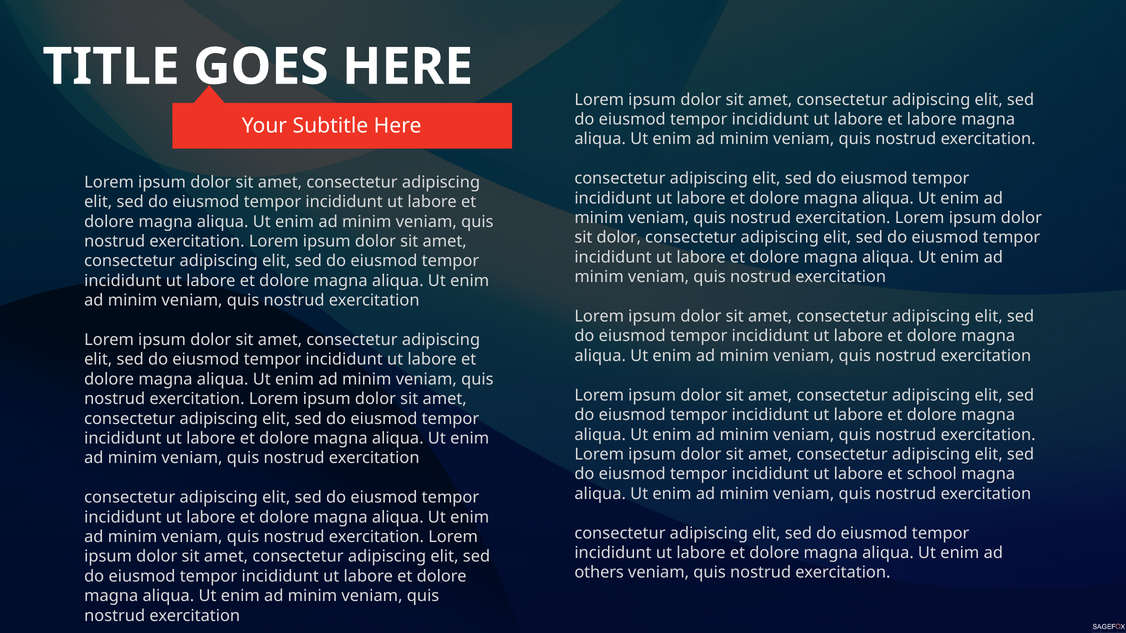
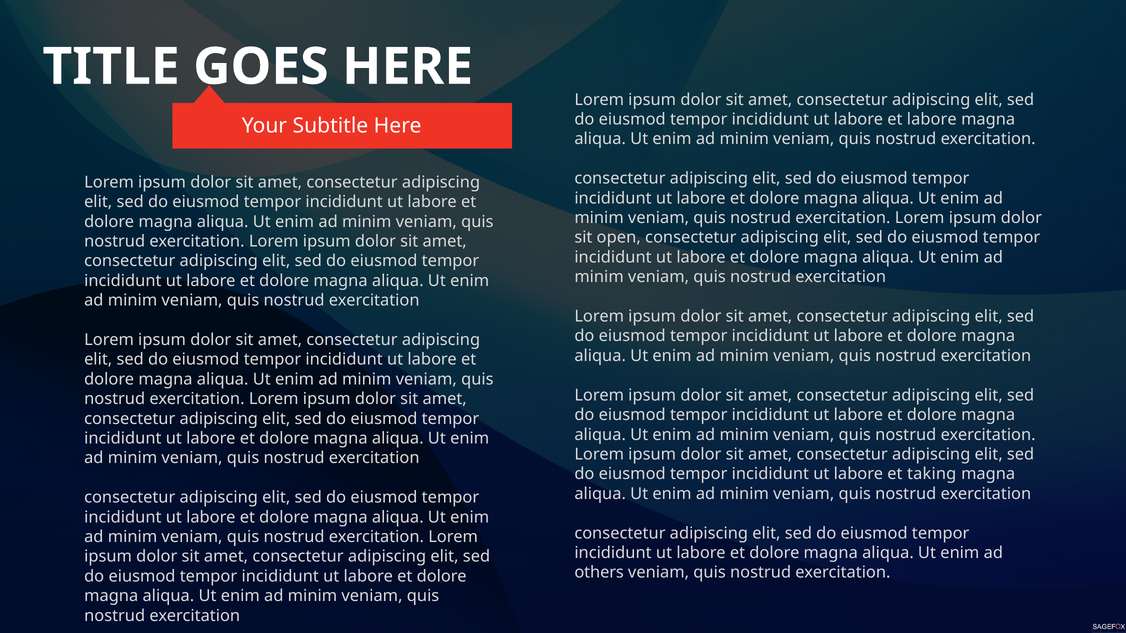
sit dolor: dolor -> open (619, 238)
school: school -> taking (932, 474)
